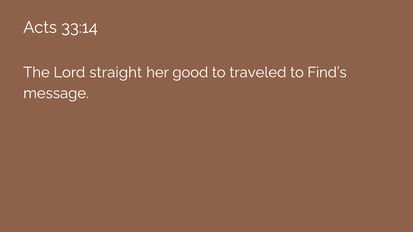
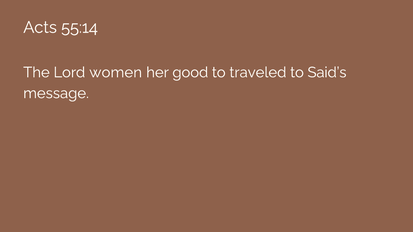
33:14: 33:14 -> 55:14 (79, 27)
straight: straight -> women (116, 72)
Find’s: Find’s -> Said’s (327, 72)
